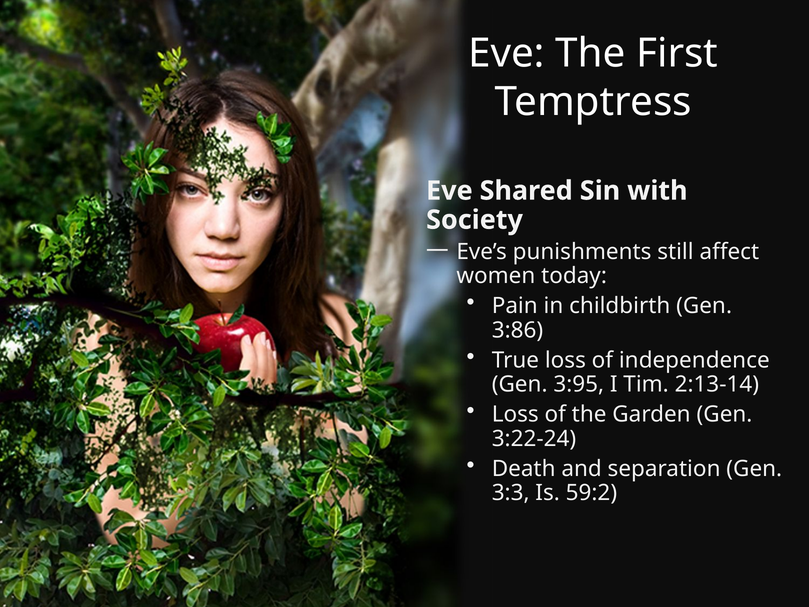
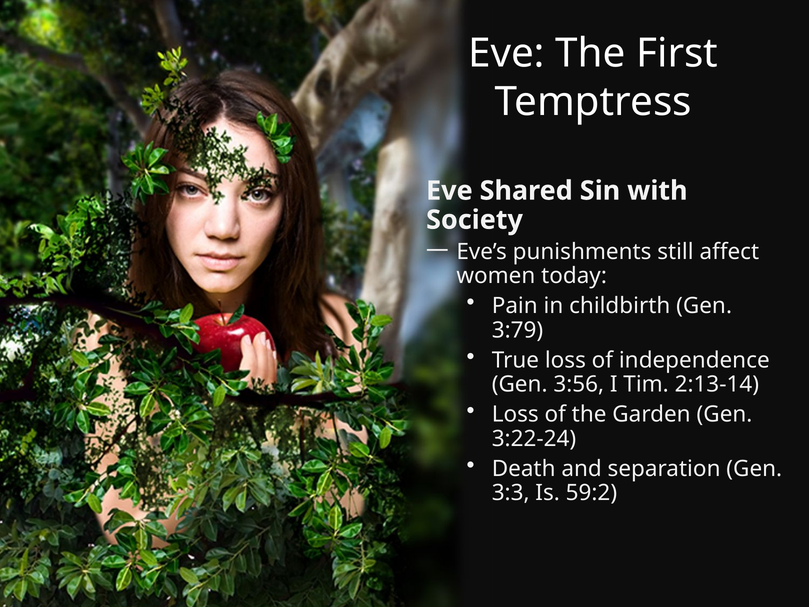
3:86: 3:86 -> 3:79 (517, 330)
3:95: 3:95 -> 3:56 (579, 384)
